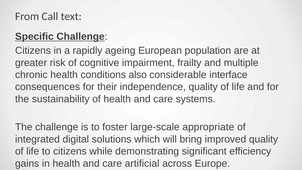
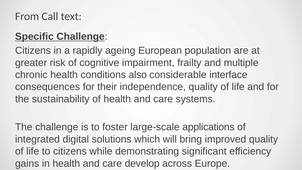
appropriate: appropriate -> applications (208, 127)
artificial: artificial -> develop (142, 163)
